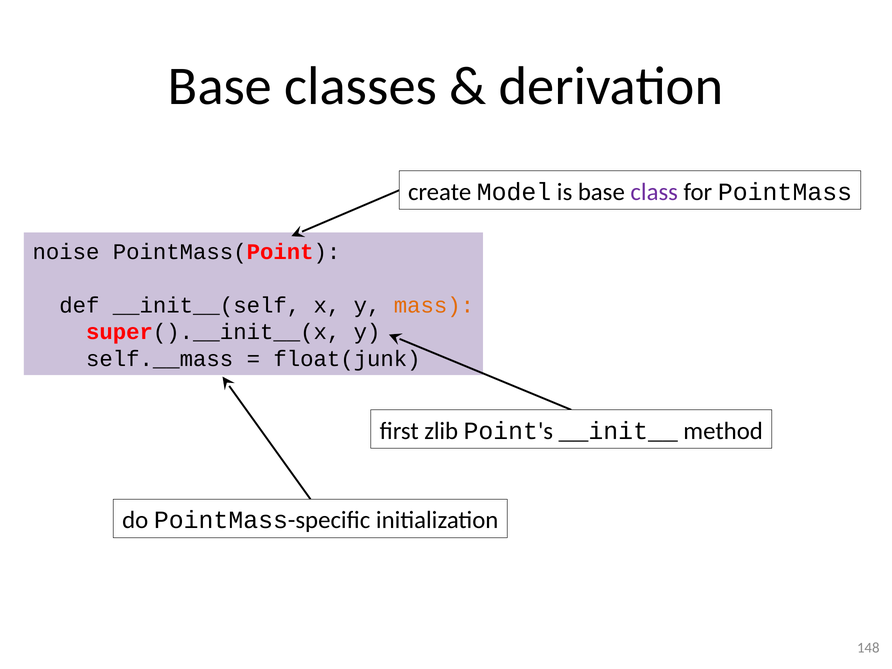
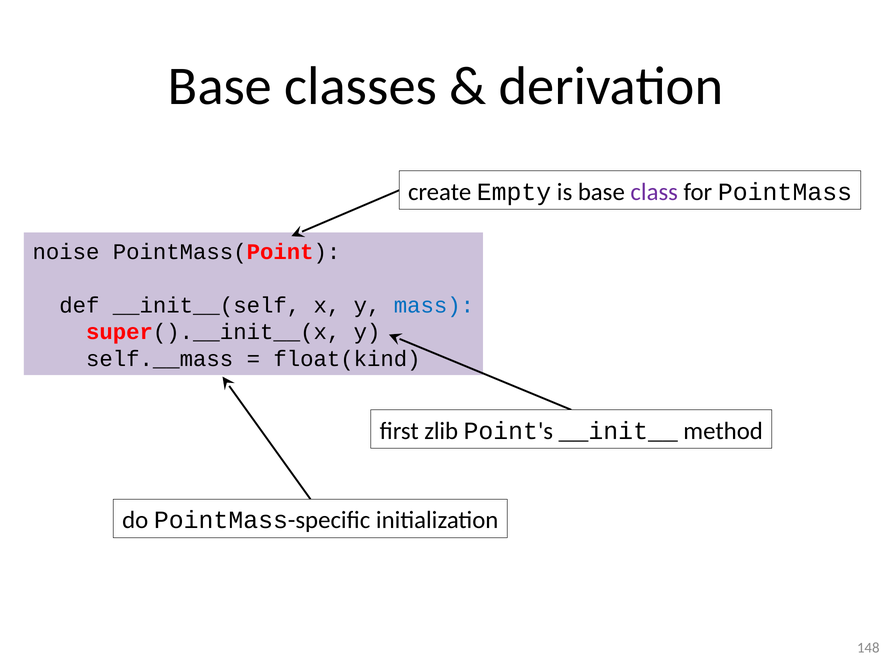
Model: Model -> Empty (514, 192)
mass colour: orange -> blue (434, 305)
float(junk: float(junk -> float(kind (347, 359)
